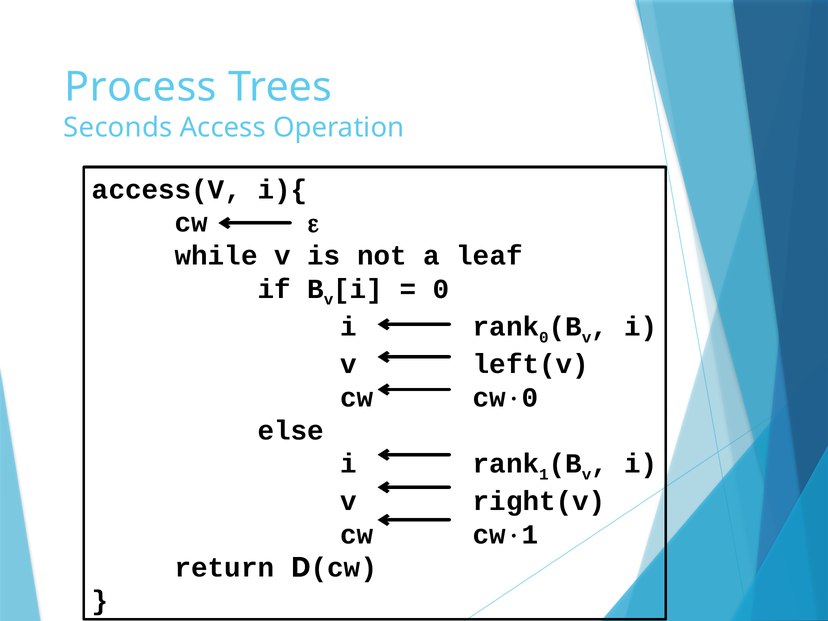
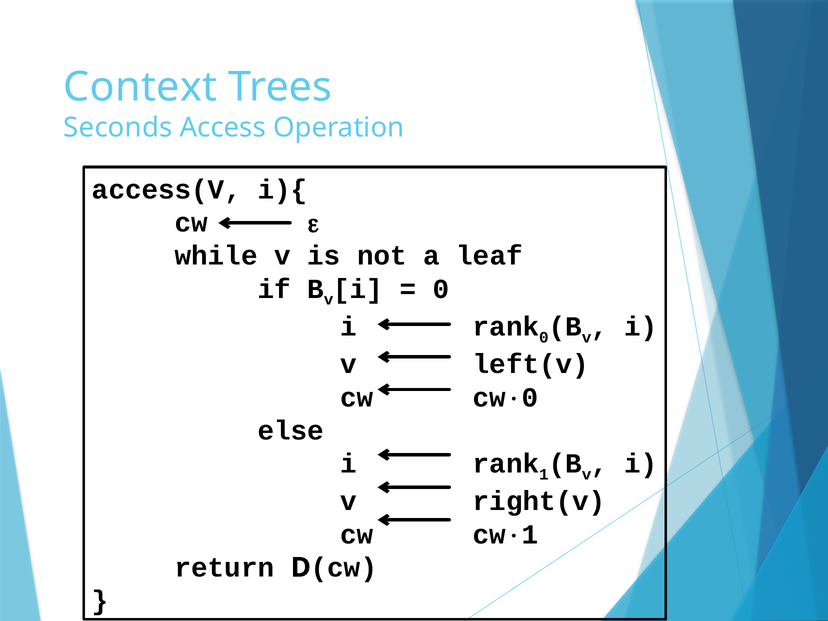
Process: Process -> Context (140, 87)
